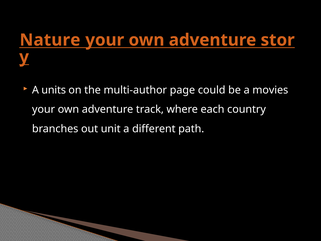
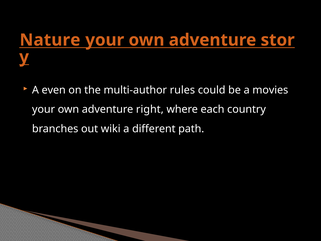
units: units -> even (54, 90)
page: page -> rules (182, 90)
track: track -> right (150, 109)
unit: unit -> wiki (111, 129)
